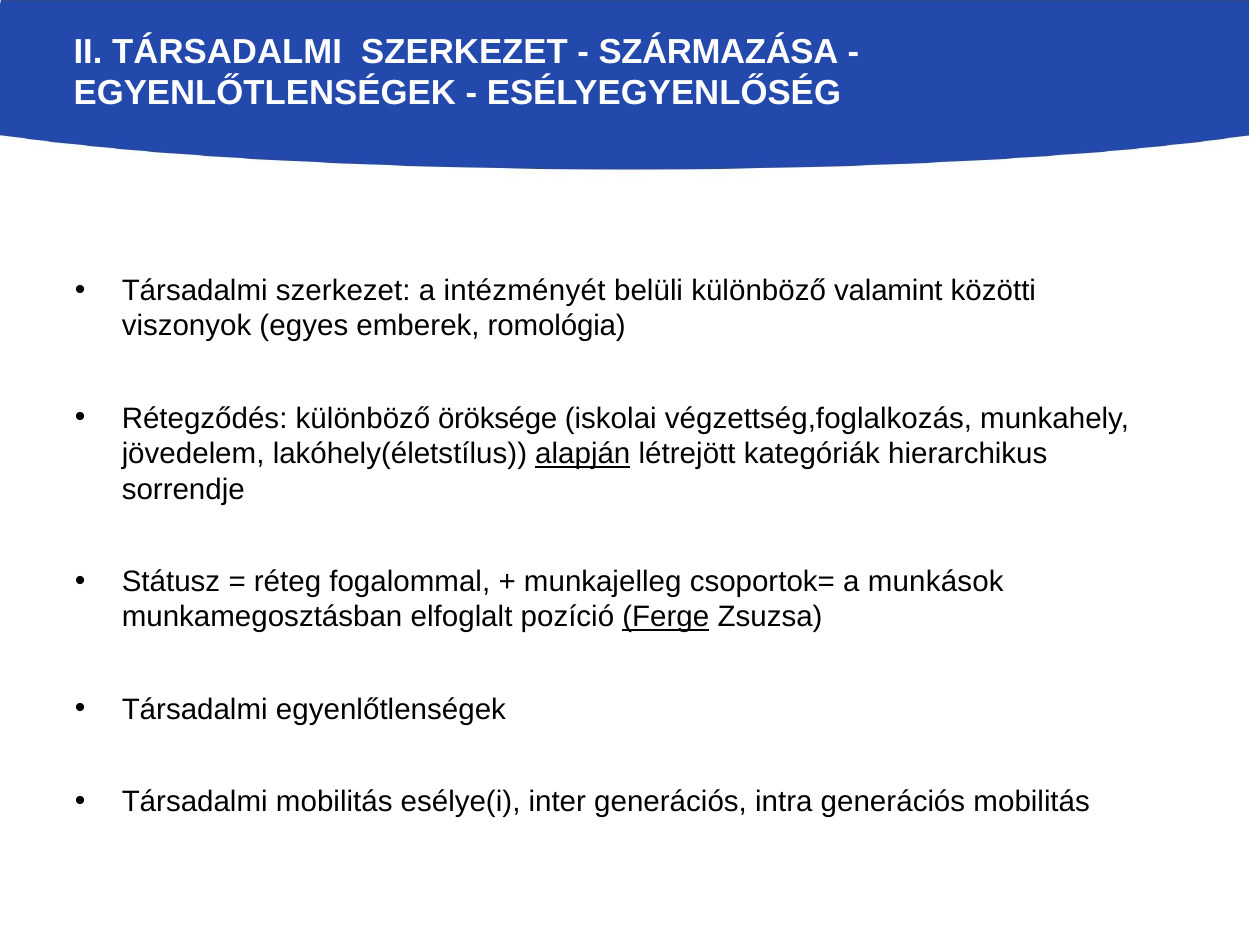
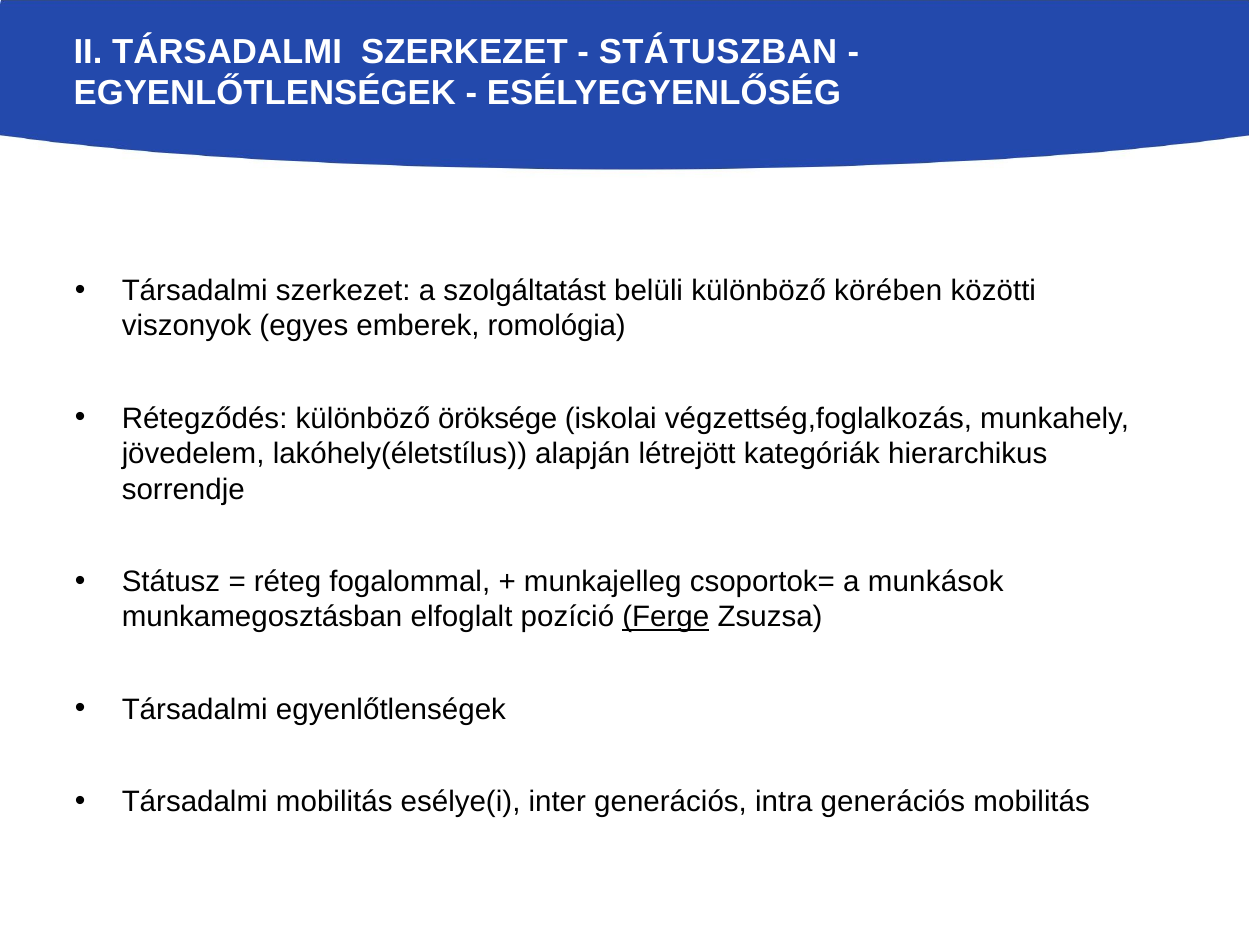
SZÁRMAZÁSA: SZÁRMAZÁSA -> STÁTUSZBAN (718, 52)
intézményét: intézményét -> szolgáltatást (525, 291)
valamint: valamint -> körében (888, 291)
alapján underline: present -> none (583, 454)
